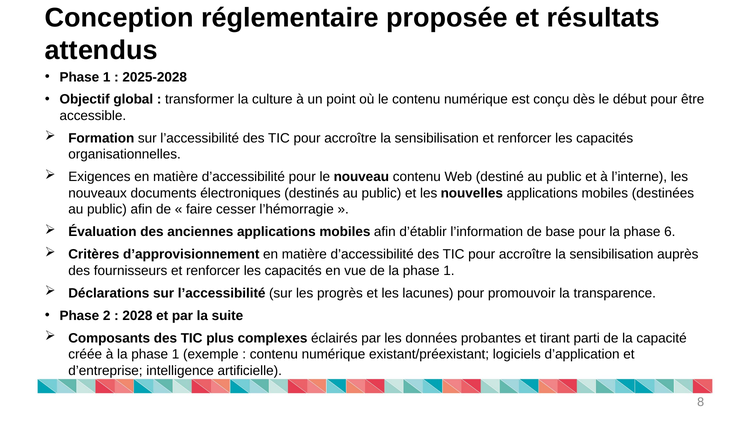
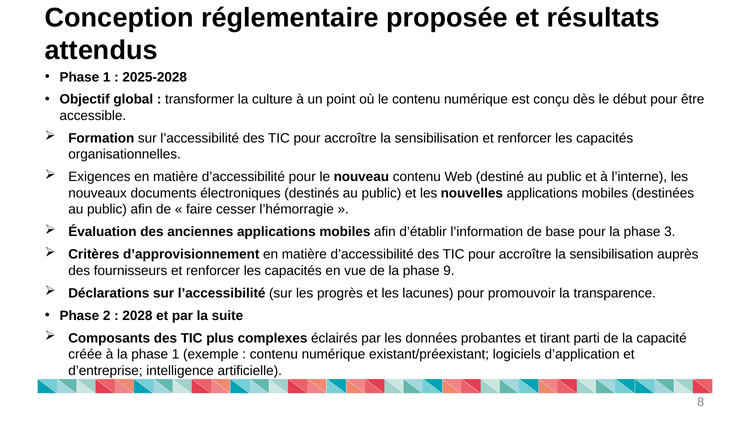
6: 6 -> 3 (670, 232)
de la phase 1: 1 -> 9 (449, 271)
